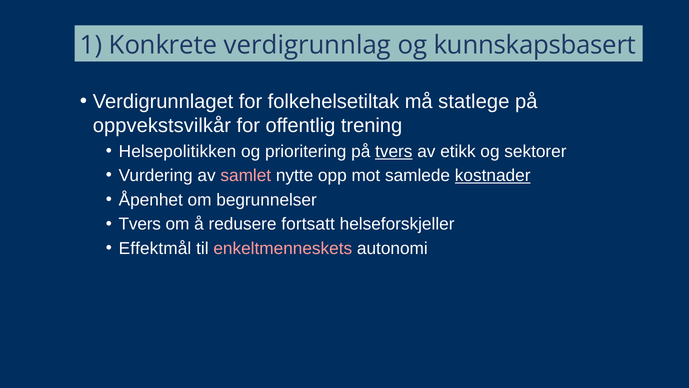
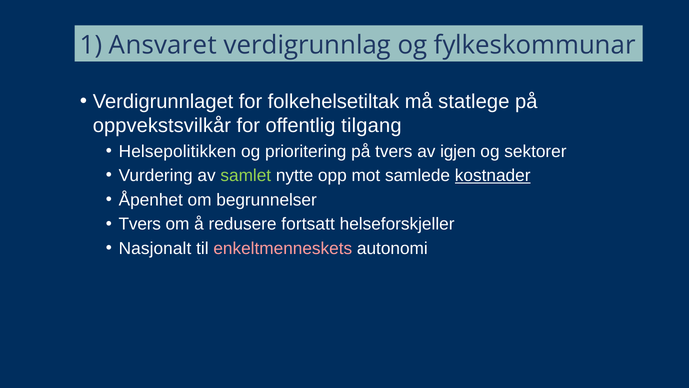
Konkrete: Konkrete -> Ansvaret (163, 45)
kunnskapsbasert: kunnskapsbasert -> fylkeskommunar (535, 45)
trening: trening -> tilgang (371, 126)
tvers underline: present -> none (394, 151)
etikk: etikk -> igjen (458, 151)
samlet colour: pink -> light green (246, 176)
Effektmål: Effektmål -> Nasjonalt (155, 248)
